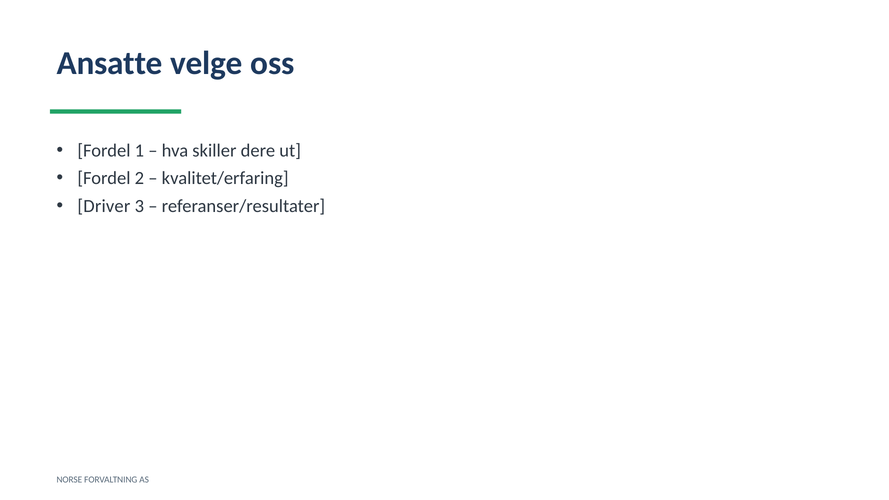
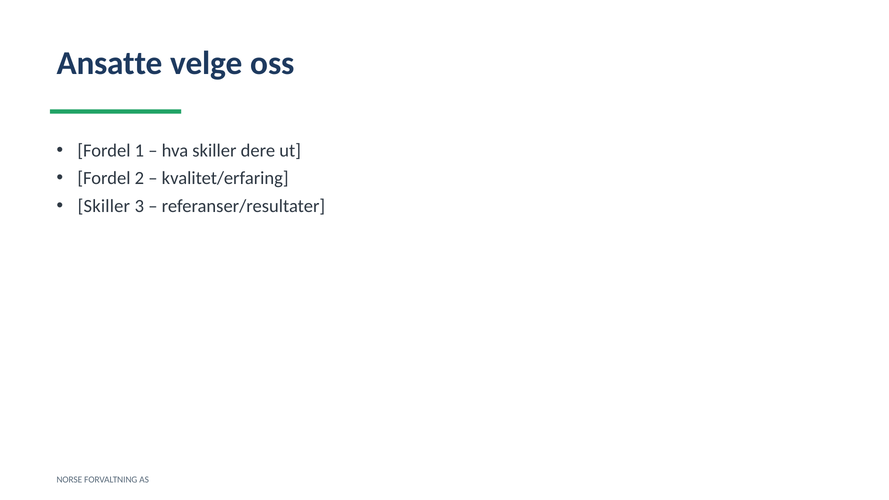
Driver: Driver -> Skiller (104, 206)
